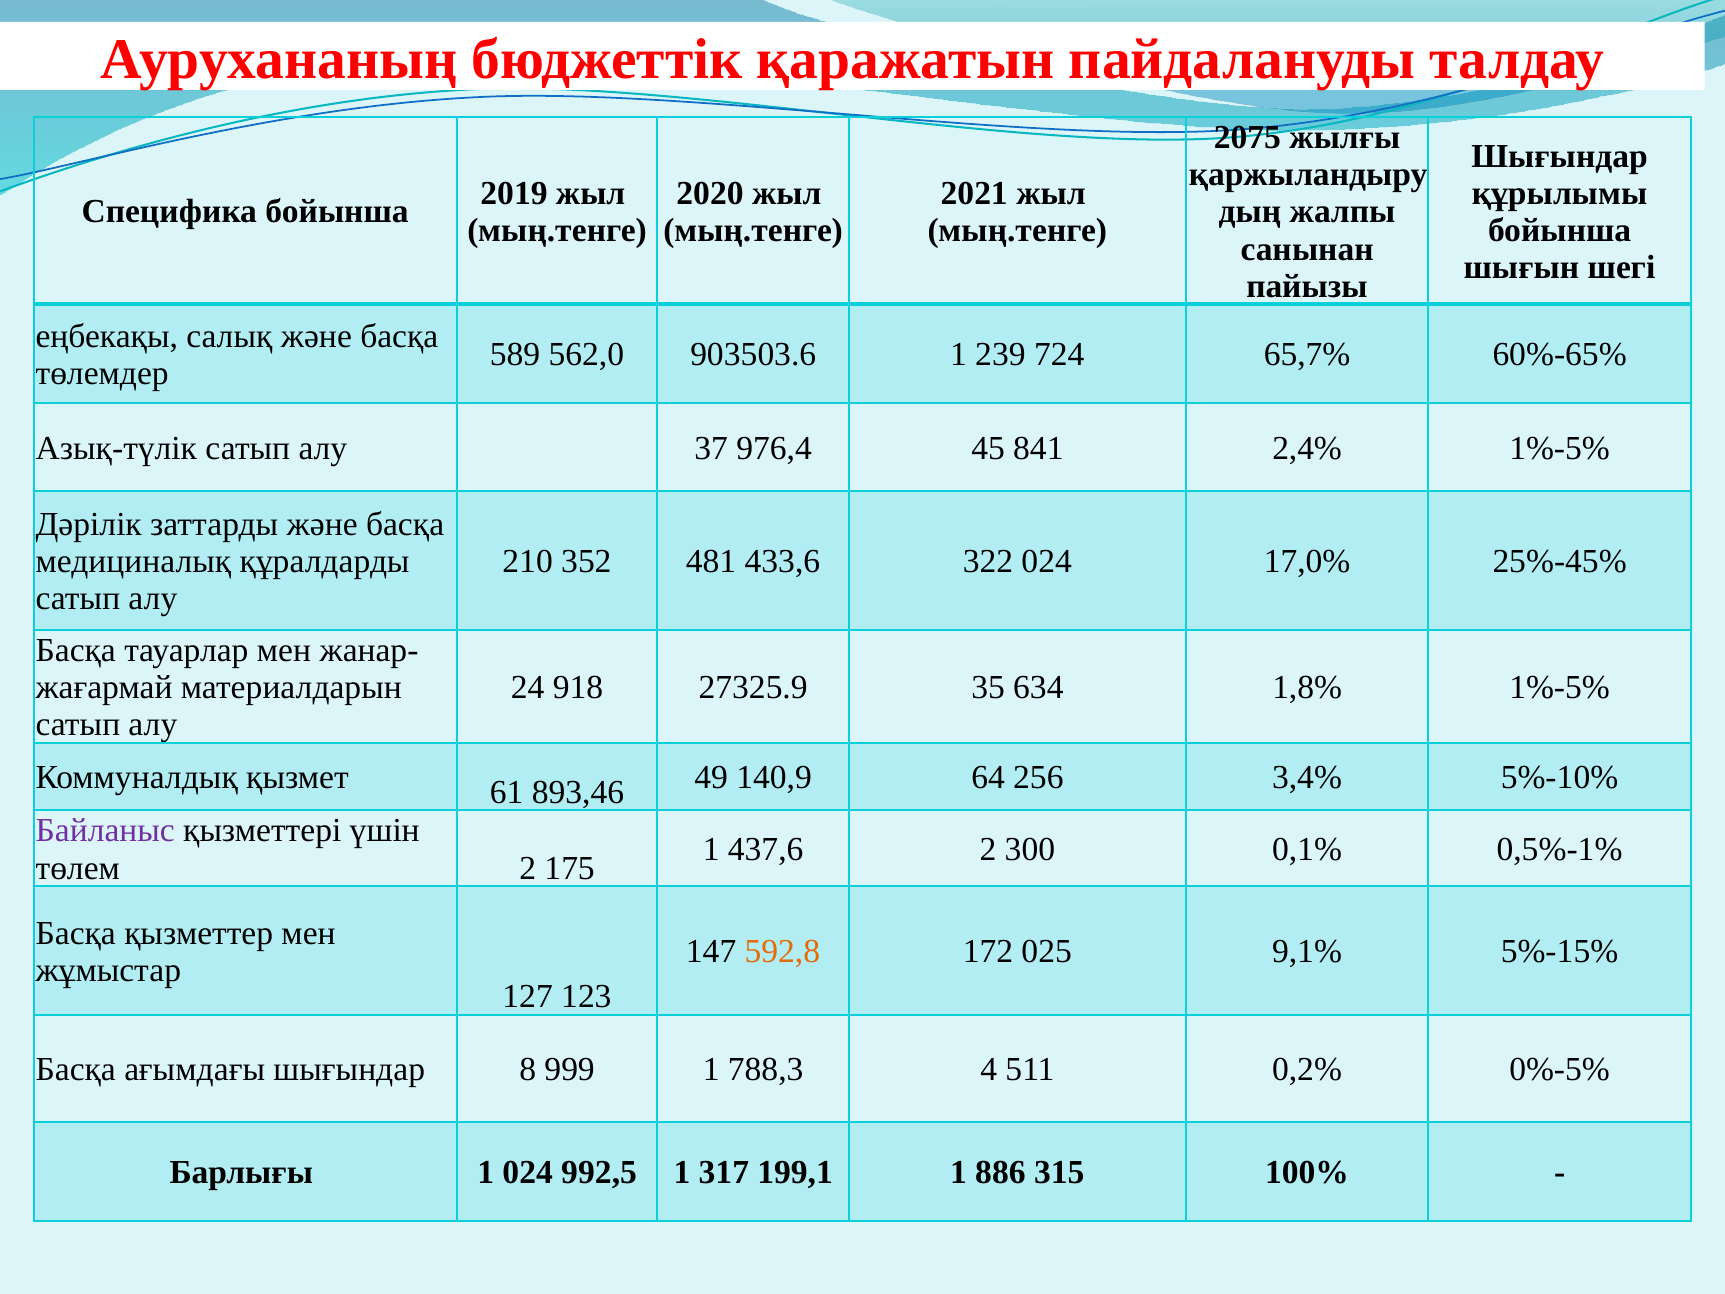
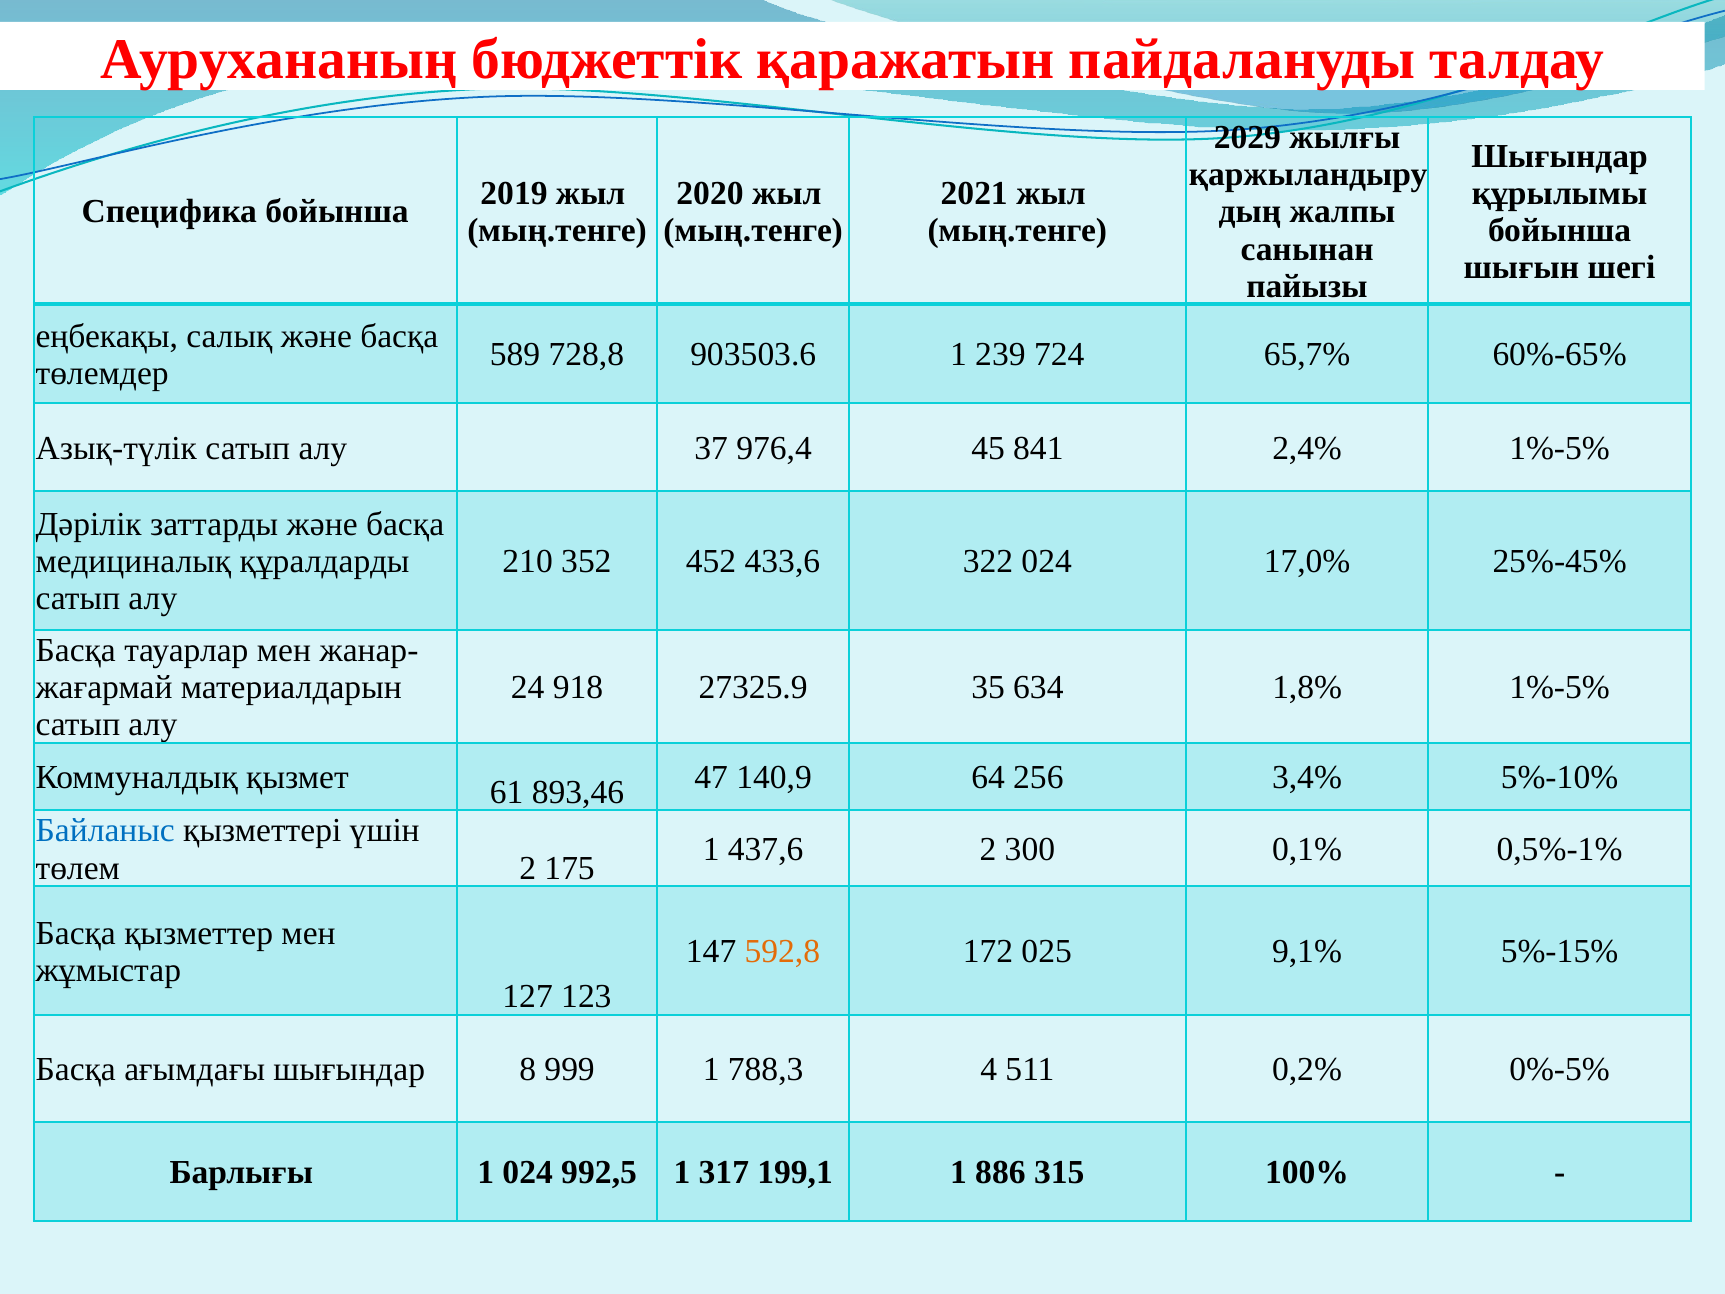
2075: 2075 -> 2029 (1247, 138)
562,0: 562,0 -> 728,8 (586, 355)
481: 481 -> 452 (711, 562)
49: 49 -> 47 (711, 778)
Байланыс colour: purple -> blue (105, 831)
